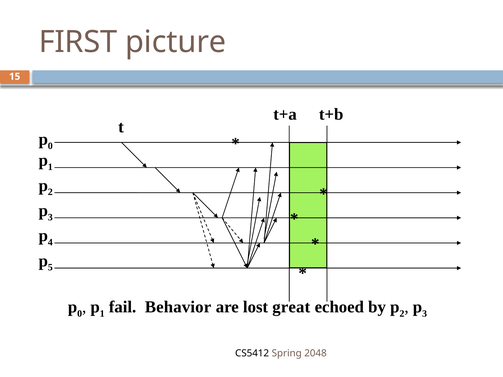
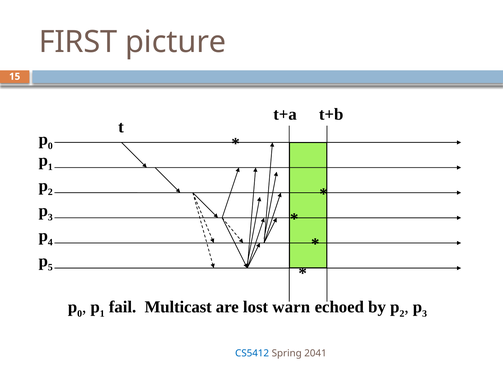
Behavior: Behavior -> Multicast (178, 307)
great: great -> warn (291, 307)
CS5412 colour: black -> blue (252, 354)
2048: 2048 -> 2041 (315, 354)
